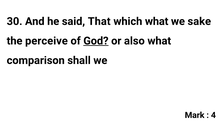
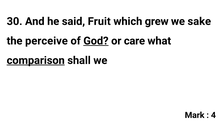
That: That -> Fruit (99, 21)
which what: what -> grew (157, 21)
also: also -> care (134, 41)
comparison underline: none -> present (36, 61)
